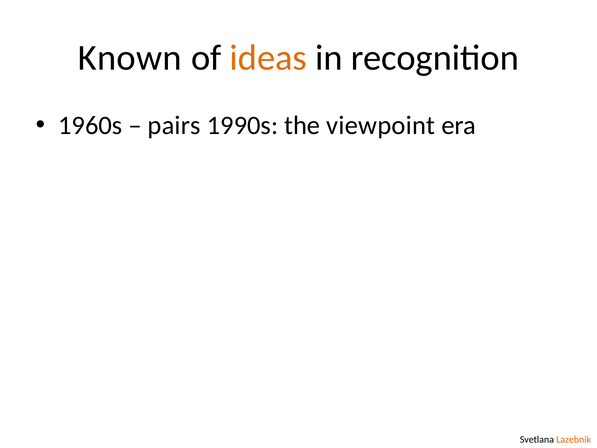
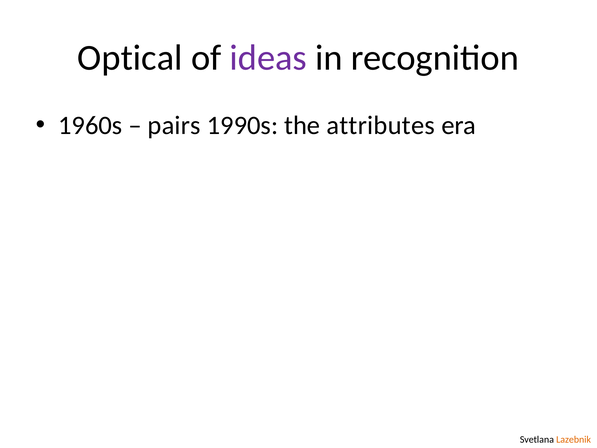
Known: Known -> Optical (130, 58)
ideas colour: orange -> purple (268, 58)
viewpoint: viewpoint -> attributes (381, 125)
